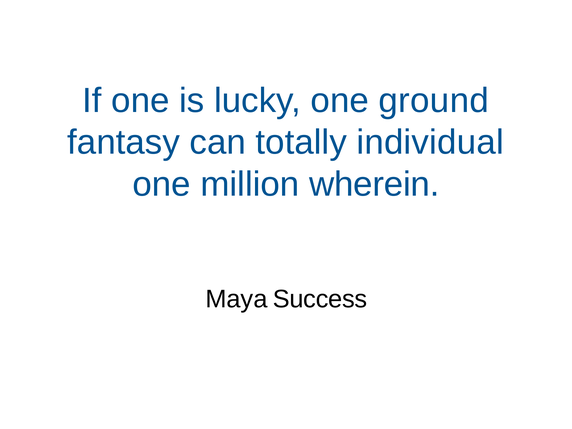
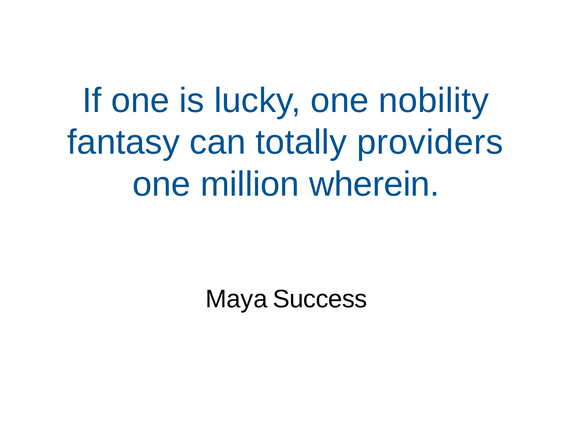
ground: ground -> nobility (434, 101)
individual: individual -> providers (430, 142)
